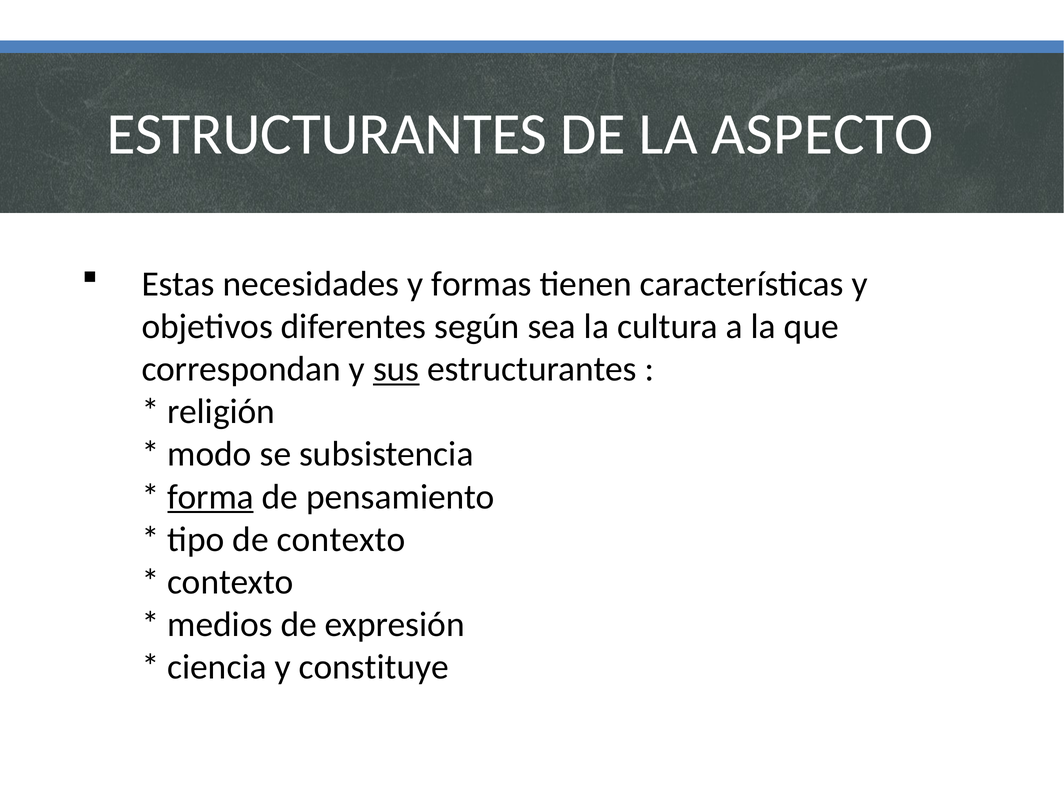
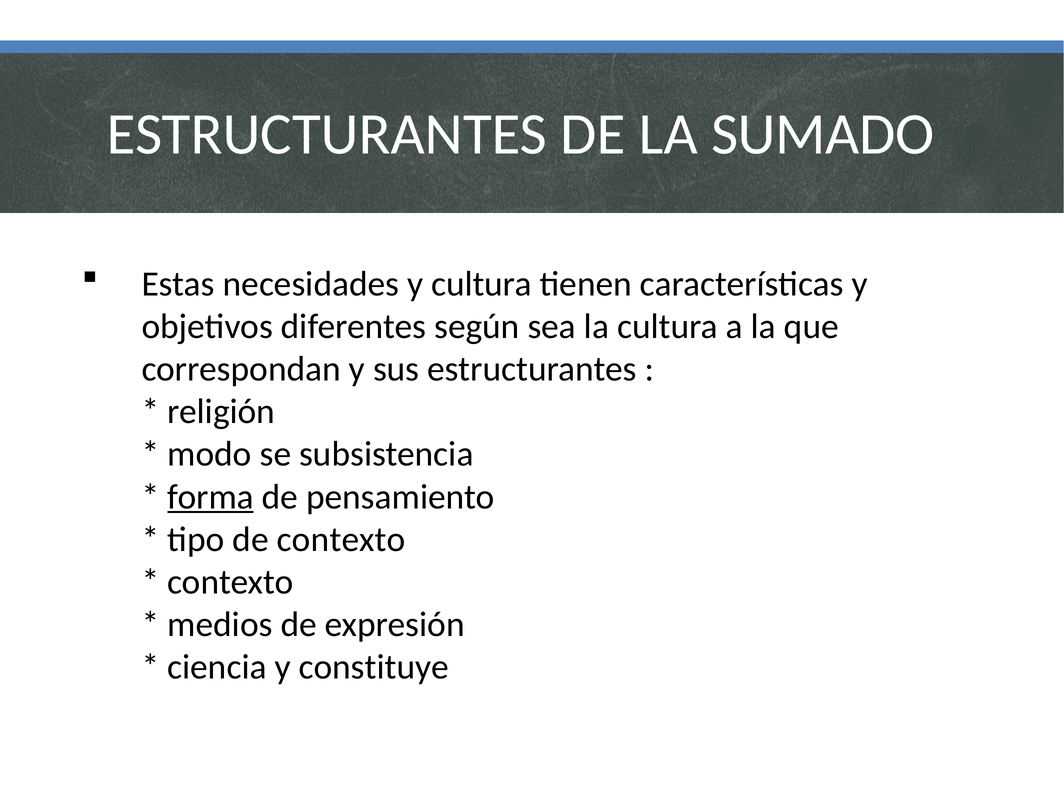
ASPECTO: ASPECTO -> SUMADO (823, 134)
y formas: formas -> cultura (482, 284)
sus underline: present -> none (396, 369)
